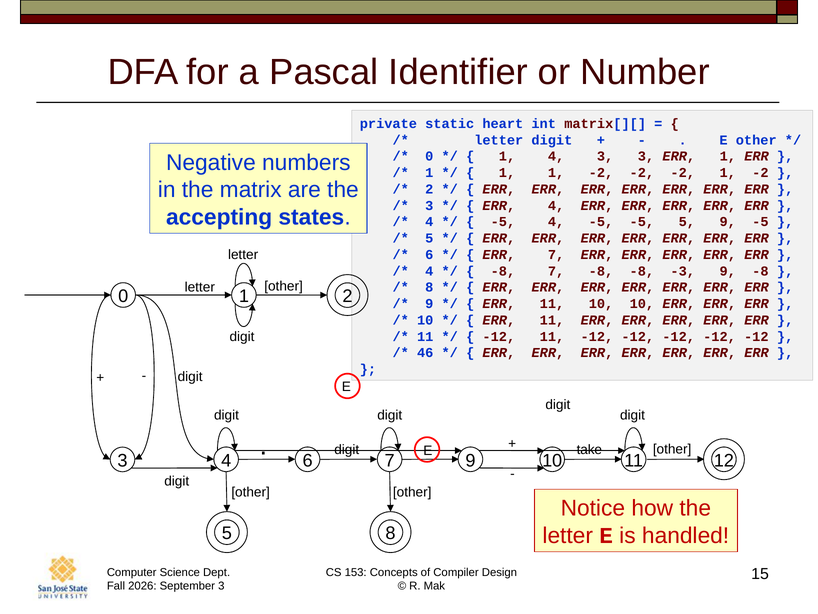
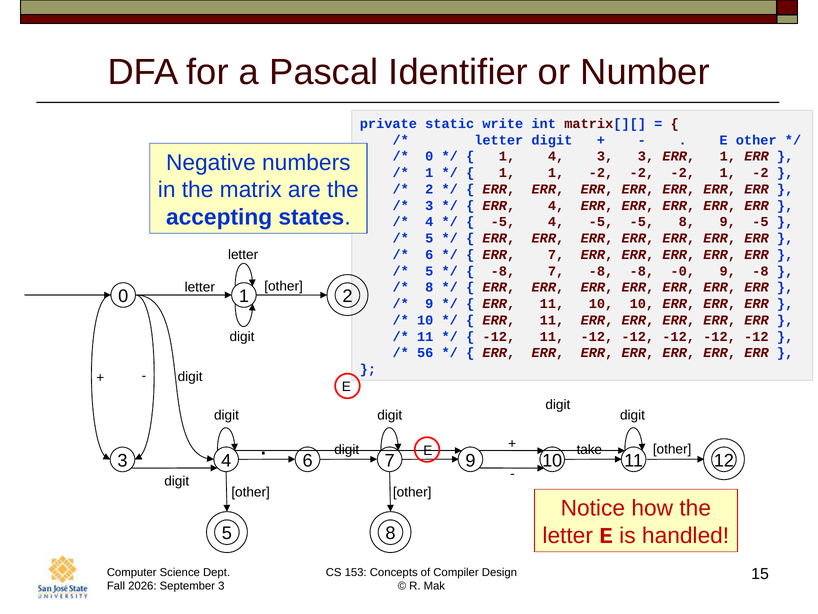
heart: heart -> write (503, 124)
-5 5: 5 -> 8 (687, 222)
4: 4 -> 5 (429, 271)
-3: -3 -> -0 (683, 271)
46: 46 -> 56 (425, 353)
